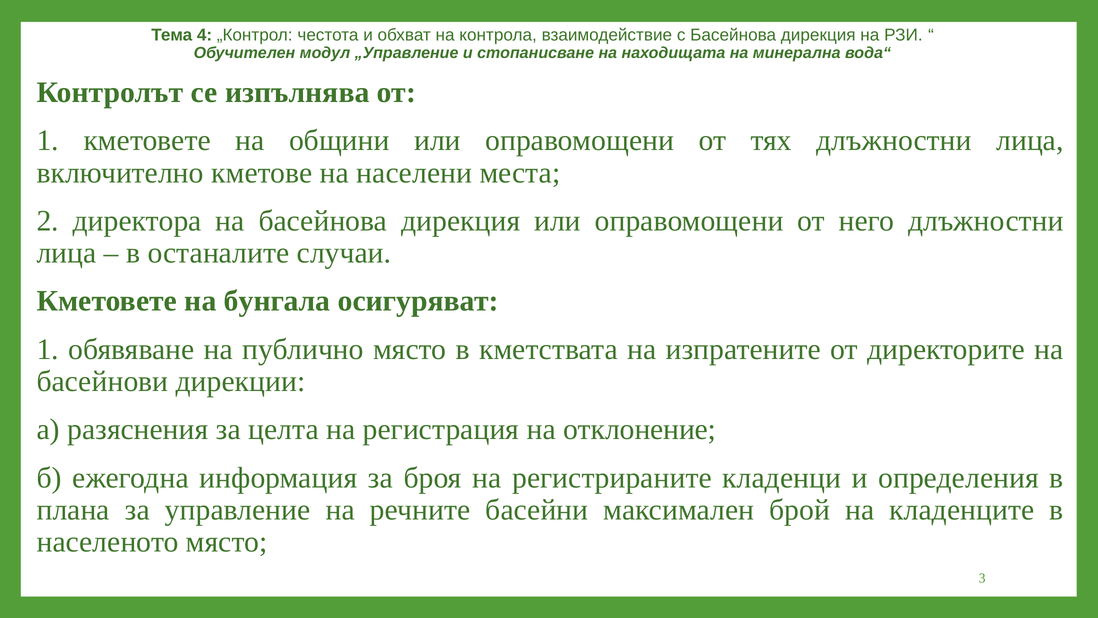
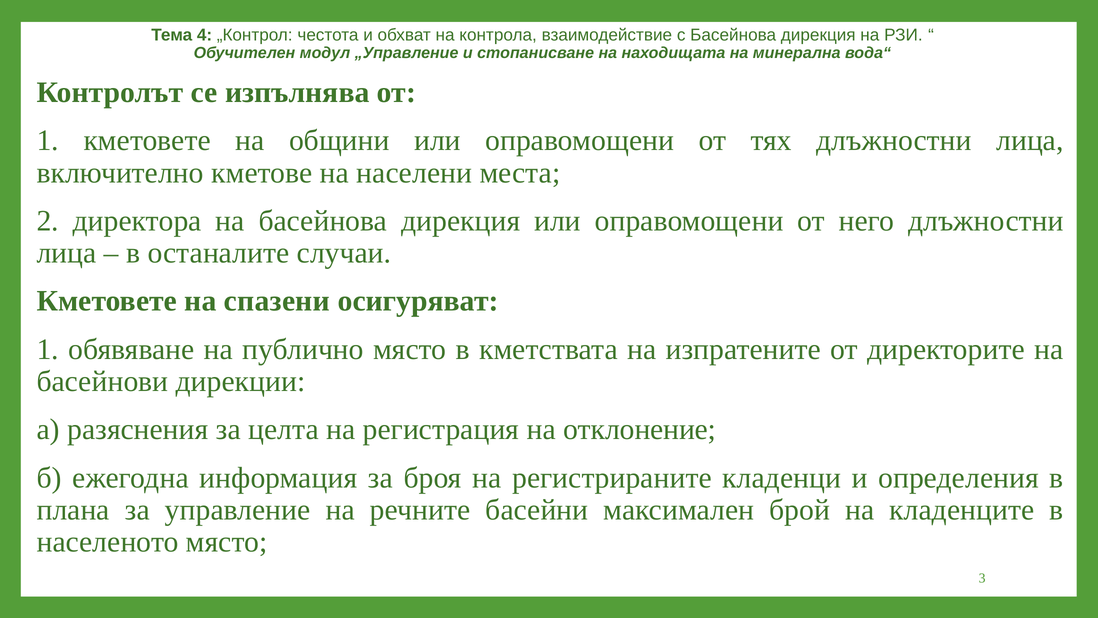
бунгала: бунгала -> спазени (277, 301)
